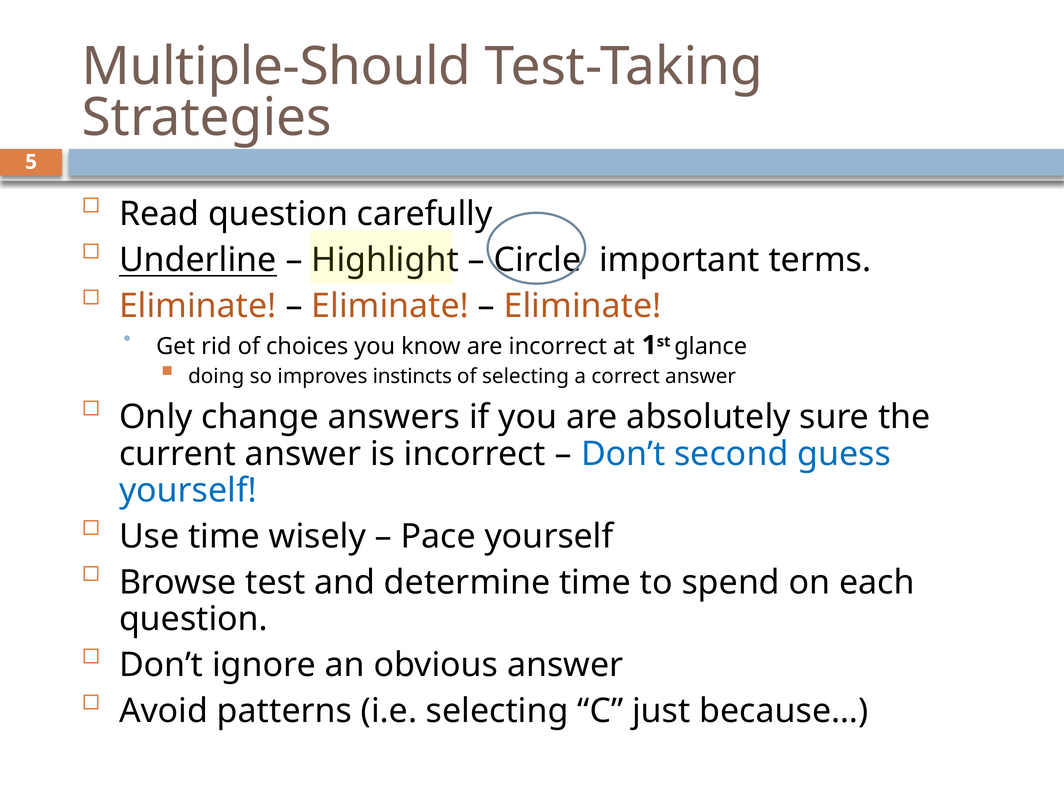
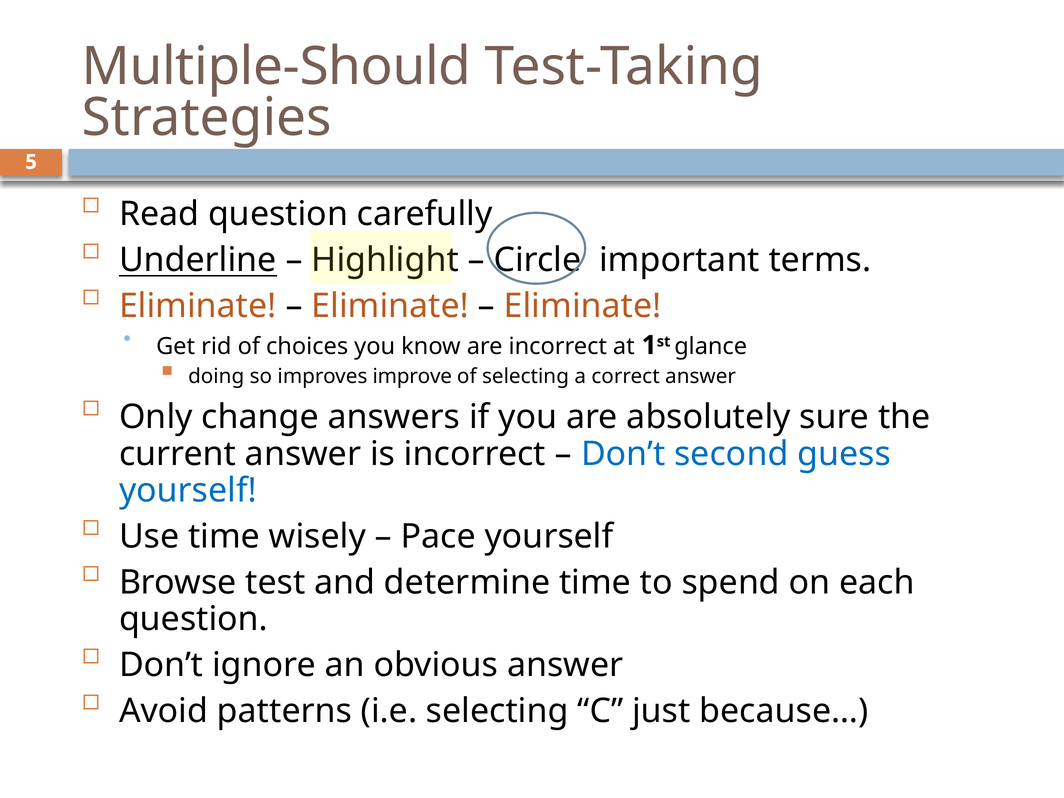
instincts: instincts -> improve (412, 377)
